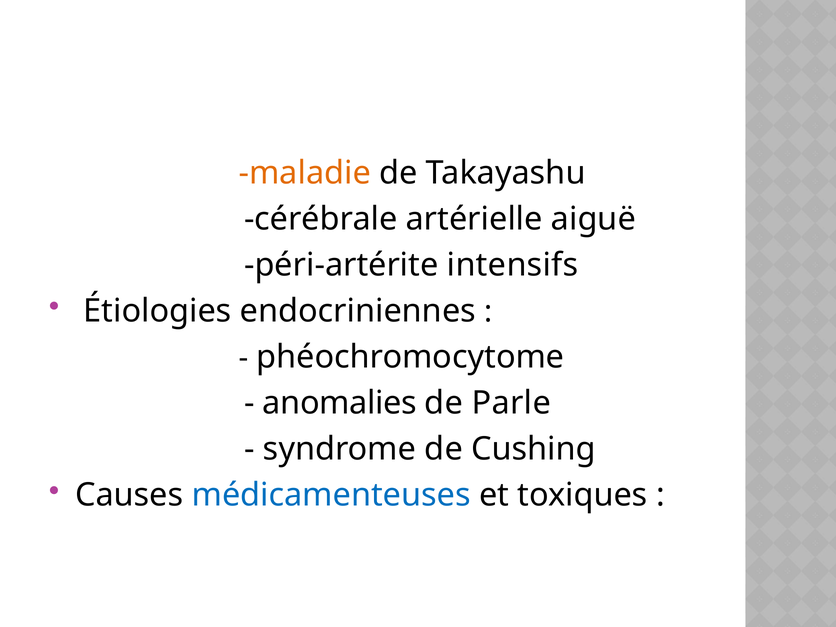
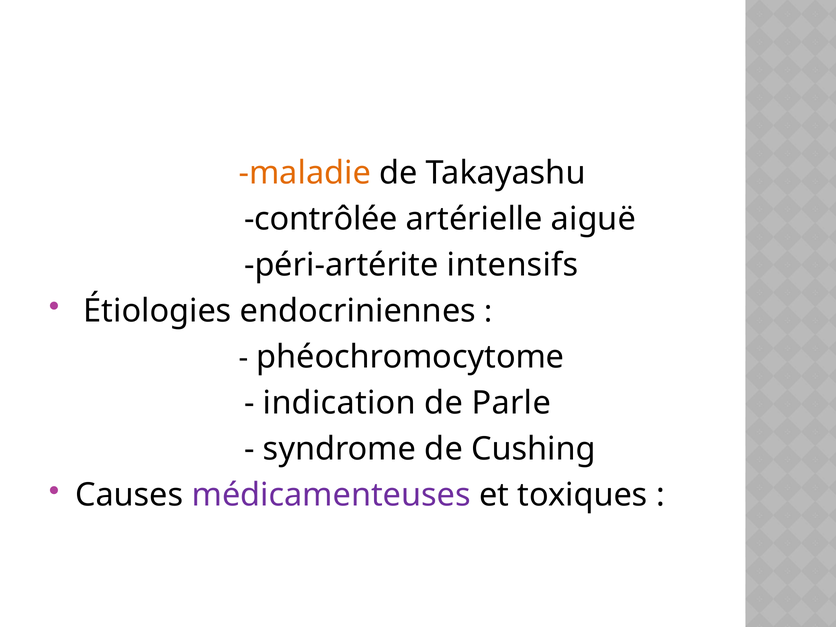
cérébrale: cérébrale -> contrôlée (321, 219)
anomalies: anomalies -> indication (339, 403)
médicamenteuses colour: blue -> purple (331, 495)
